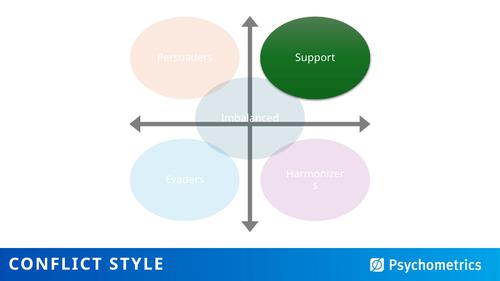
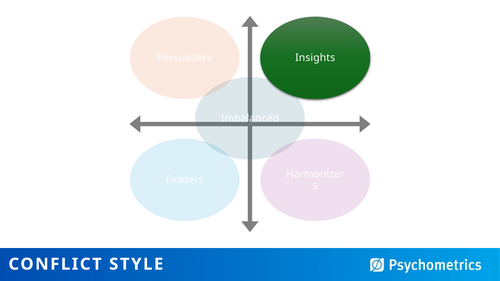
Support: Support -> Insights (315, 58)
